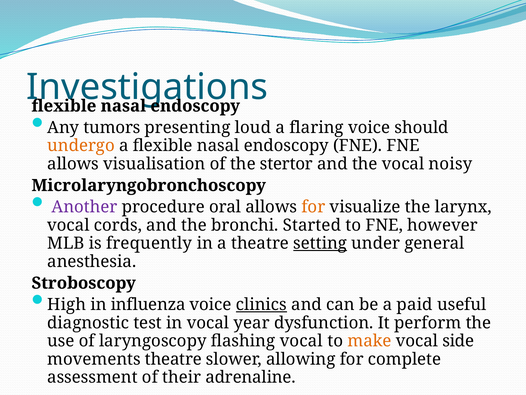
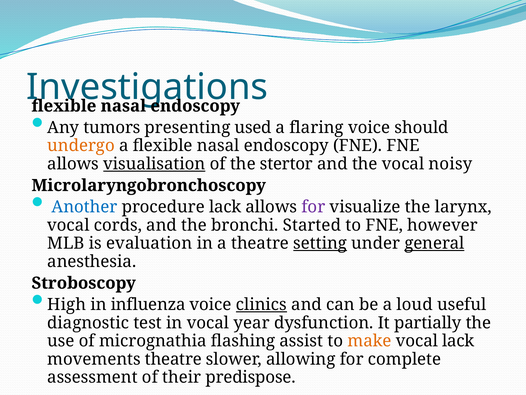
loud: loud -> used (253, 127)
visualisation underline: none -> present (154, 164)
Another colour: purple -> blue (84, 207)
procedure oral: oral -> lack (225, 207)
for colour: orange -> purple (313, 207)
frequently: frequently -> evaluation (149, 243)
general underline: none -> present (434, 243)
paid: paid -> loud (415, 304)
perform: perform -> partially (428, 322)
laryngoscopy: laryngoscopy -> micrognathia (153, 341)
flashing vocal: vocal -> assist (301, 341)
vocal side: side -> lack (458, 341)
adrenaline: adrenaline -> predispose (251, 377)
